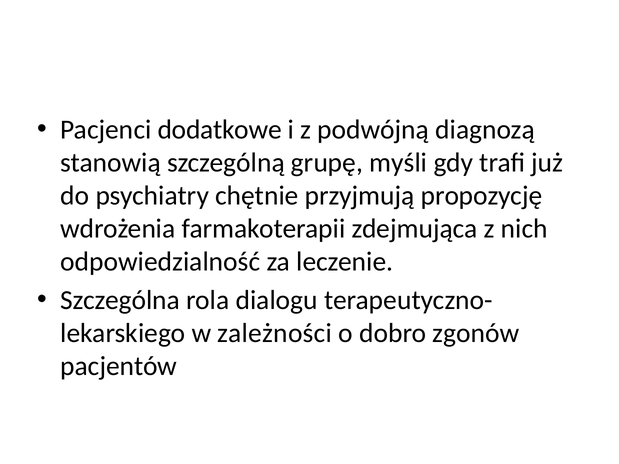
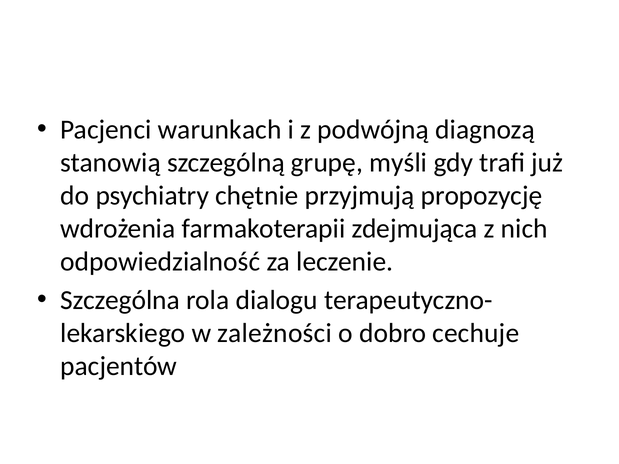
dodatkowe: dodatkowe -> warunkach (220, 130)
zgonów: zgonów -> cechuje (476, 333)
